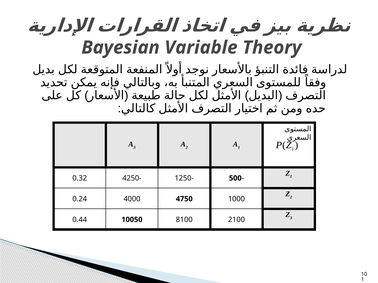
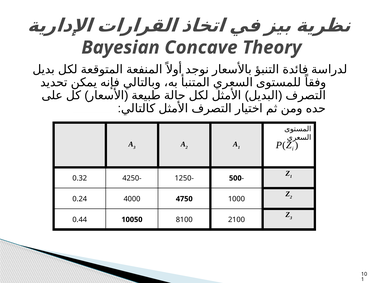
Variable: Variable -> Concave (201, 48)
